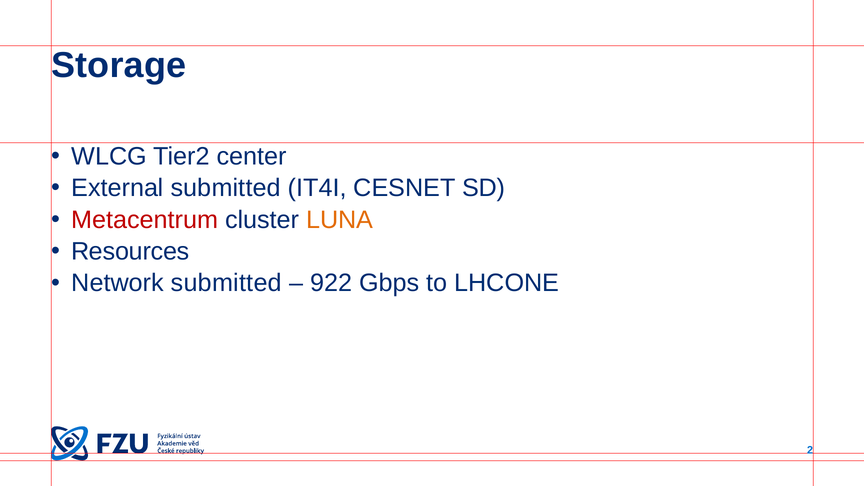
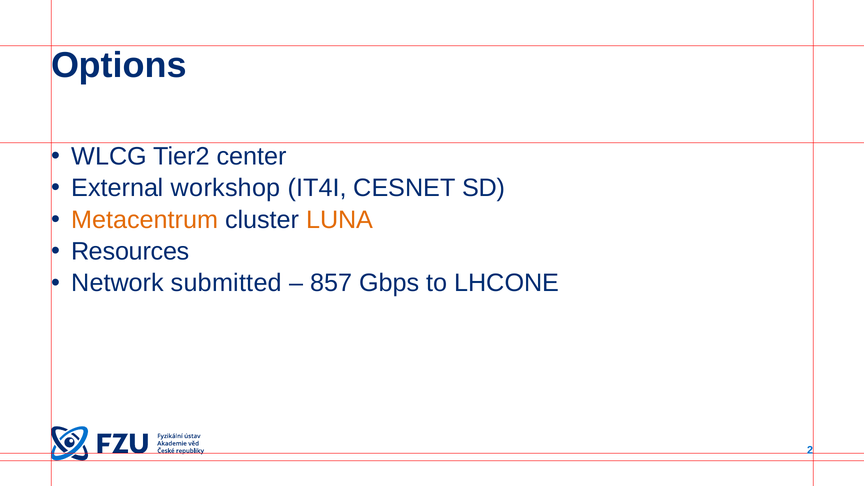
Storage: Storage -> Options (119, 65)
External submitted: submitted -> workshop (226, 188)
Metacentrum colour: red -> orange (145, 220)
922: 922 -> 857 (331, 283)
